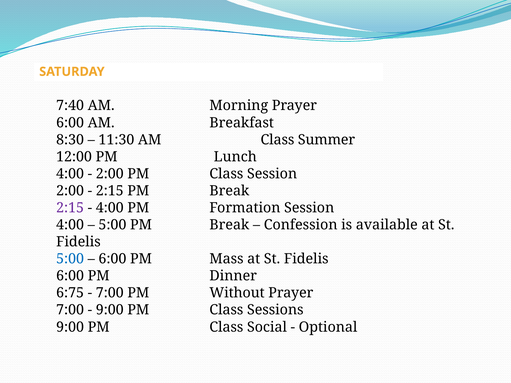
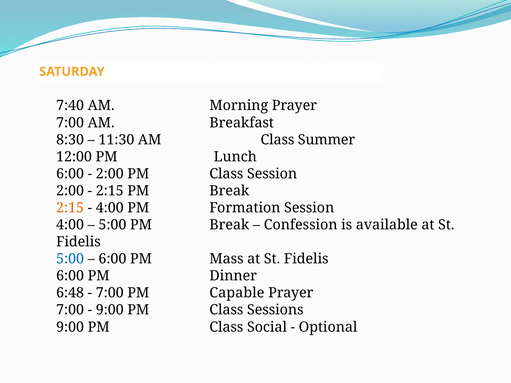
6:00: 6:00 -> 7:00 (70, 123)
4:00: 4:00 -> 6:00 (70, 174)
2:15 colour: purple -> orange (70, 208)
6:75: 6:75 -> 6:48 (70, 293)
Without: Without -> Capable (237, 293)
